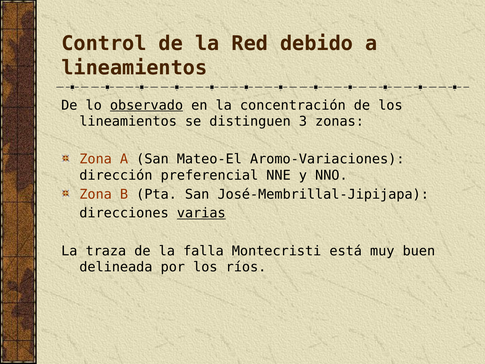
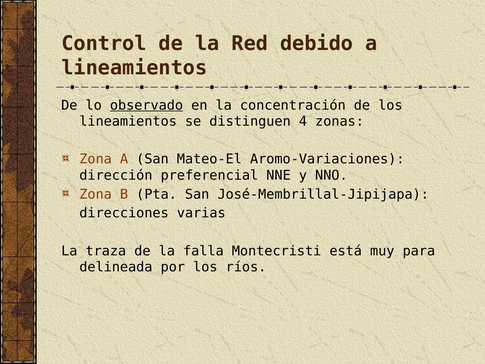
3: 3 -> 4 (303, 121)
varias underline: present -> none (201, 213)
buen: buen -> para (419, 251)
